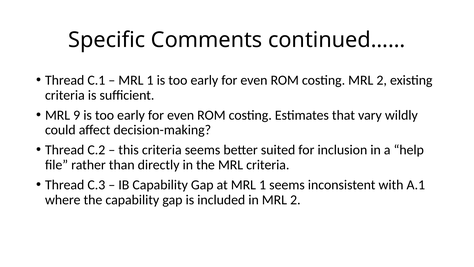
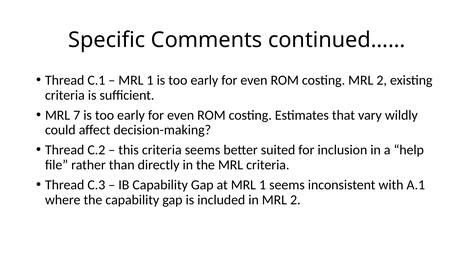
9: 9 -> 7 (77, 115)
